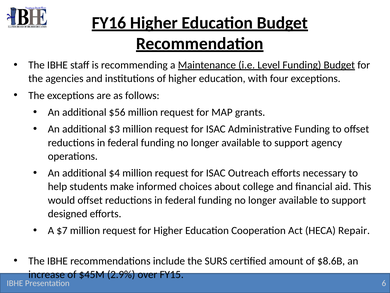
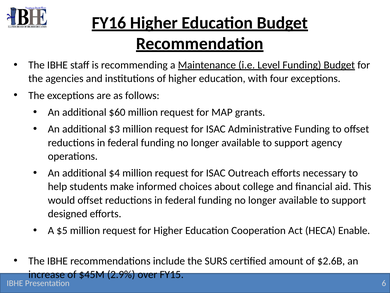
$56: $56 -> $60 (117, 112)
$7: $7 -> $5 (62, 230)
Repair: Repair -> Enable (354, 230)
$8.6B: $8.6B -> $2.6B (331, 261)
